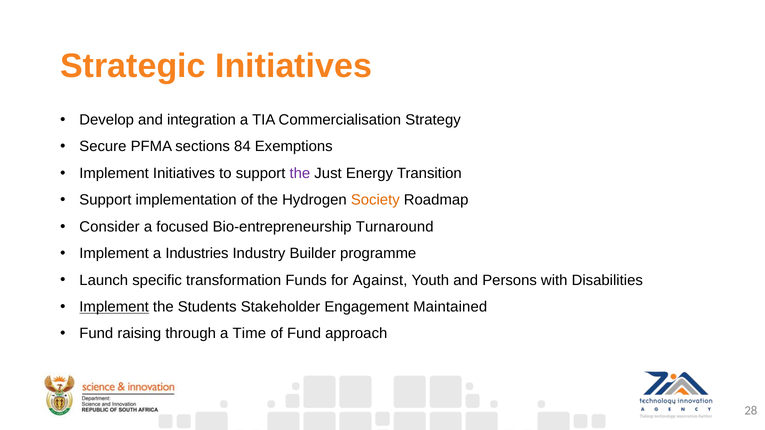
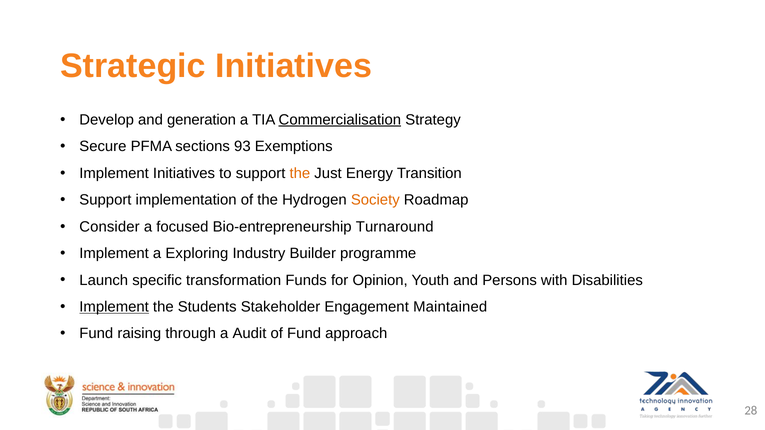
integration: integration -> generation (202, 120)
Commercialisation underline: none -> present (340, 120)
84: 84 -> 93 (242, 147)
the colour: purple -> orange (300, 173)
Industries: Industries -> Exploring (197, 254)
Against: Against -> Opinion (380, 280)
Time: Time -> Audit (249, 334)
